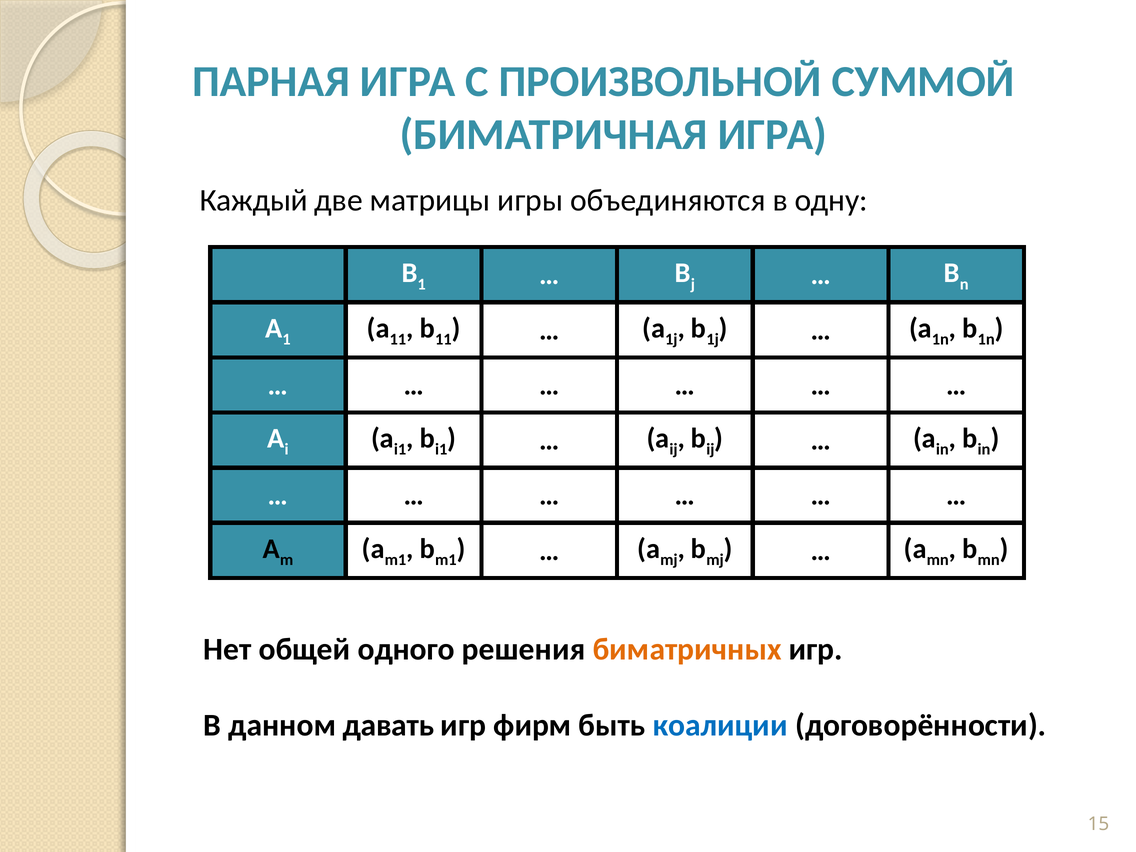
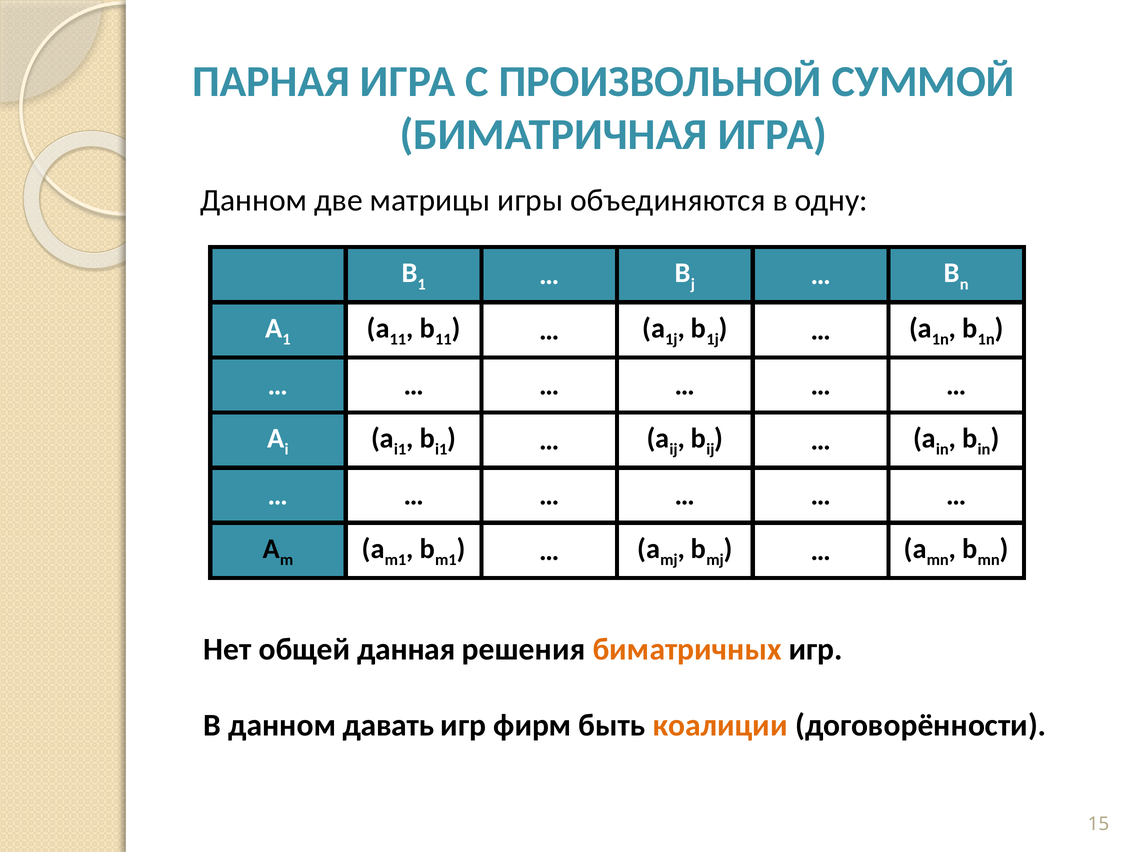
Каждый: Каждый -> Данном (254, 200)
одного: одного -> данная (406, 650)
коалиции colour: blue -> orange (720, 725)
